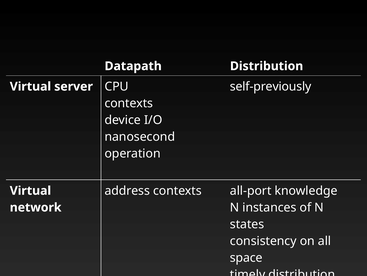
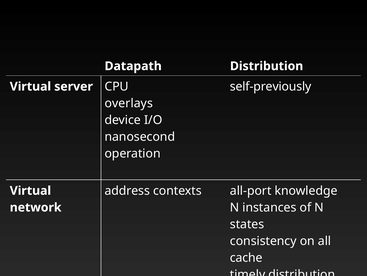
contexts: contexts -> overlays (129, 103)
space: space -> cache (246, 257)
